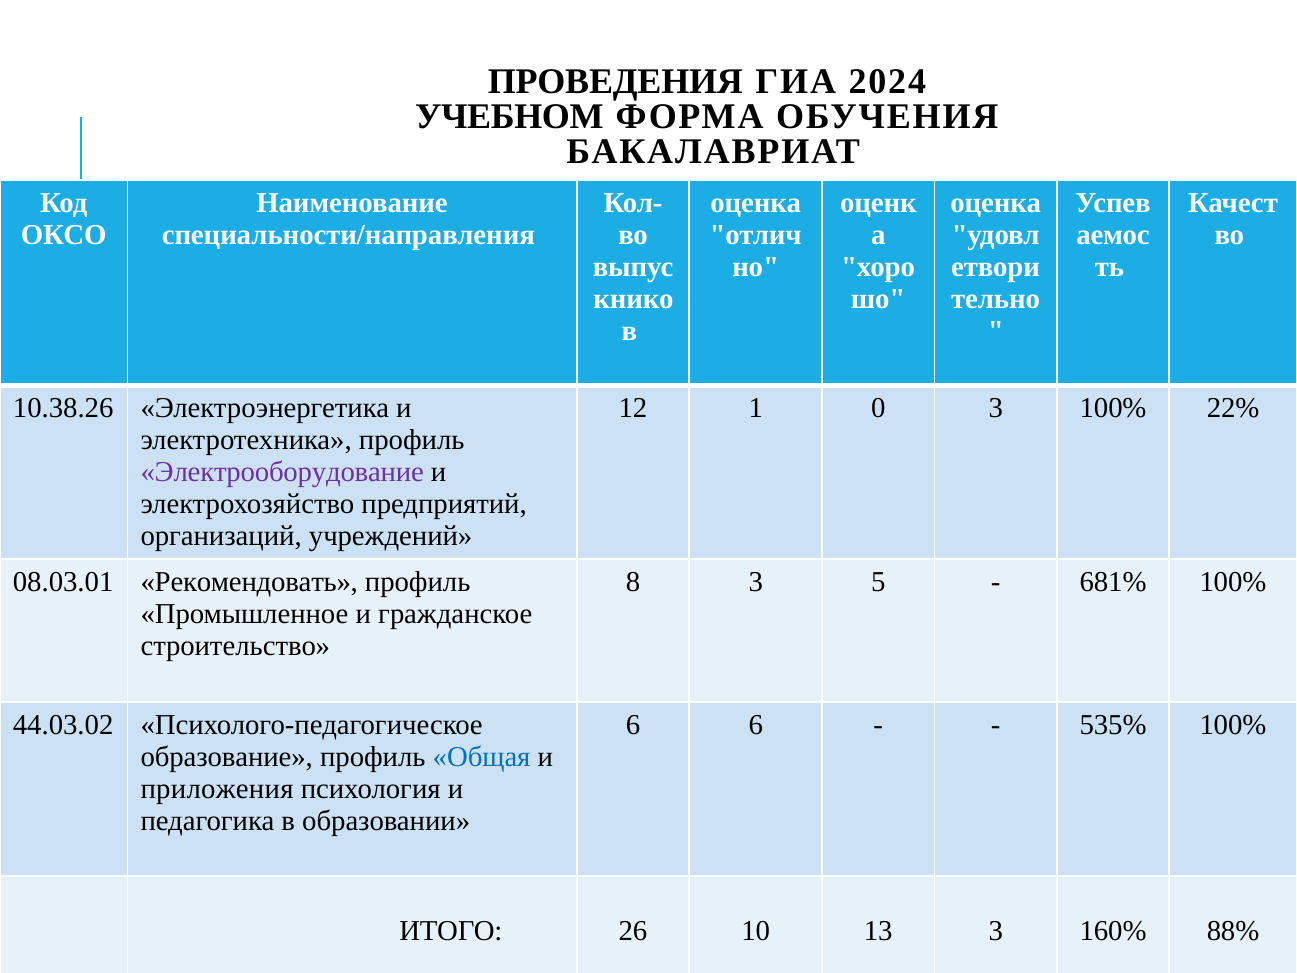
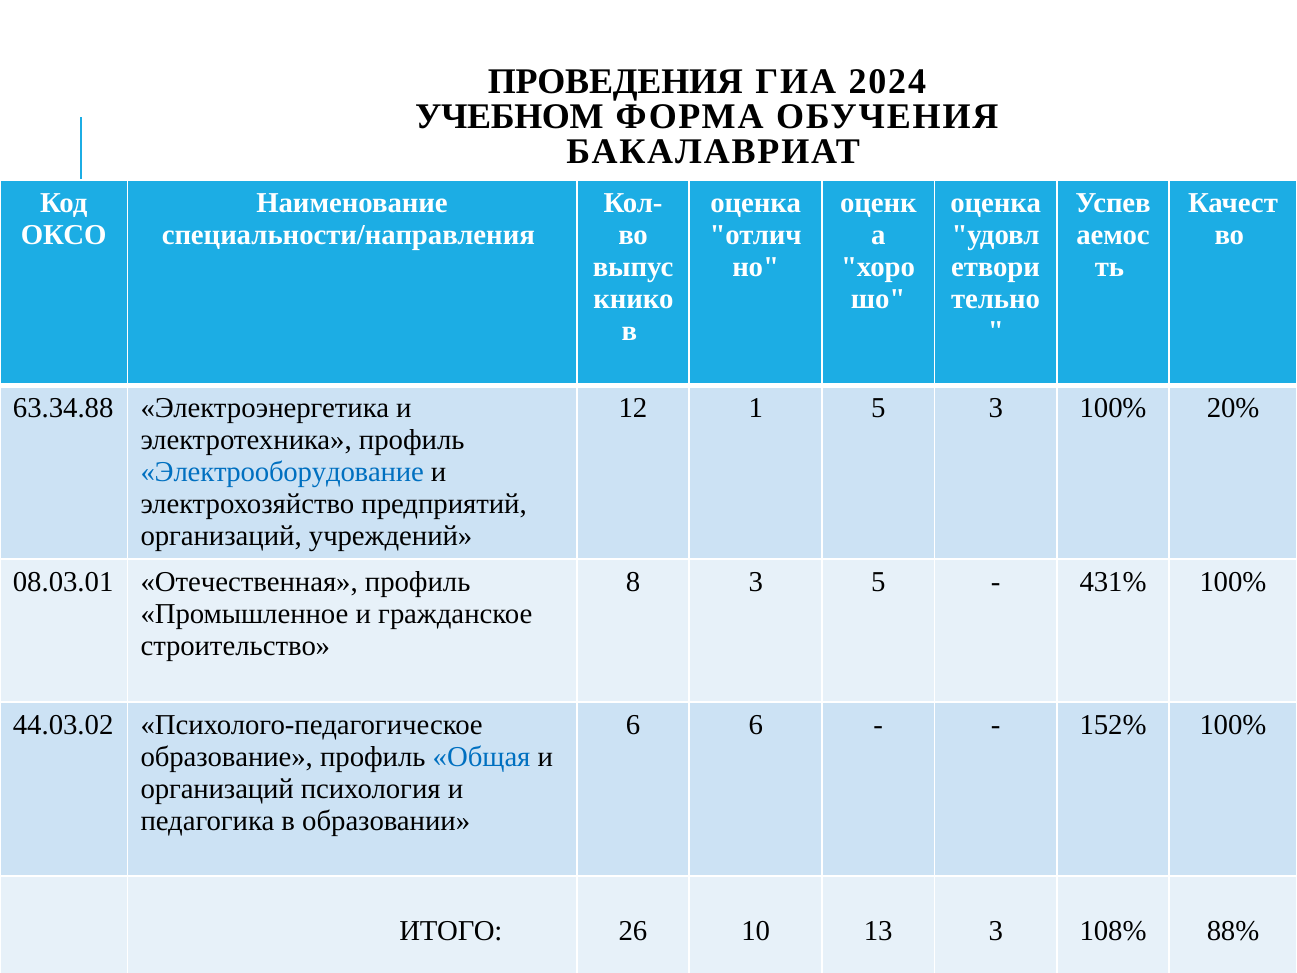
10.38.26: 10.38.26 -> 63.34.88 (63, 408)
1 0: 0 -> 5 (878, 408)
22%: 22% -> 20% (1233, 408)
Электрооборудование colour: purple -> blue (282, 472)
Рекомендовать: Рекомендовать -> Отечественная (249, 582)
681%: 681% -> 431% (1113, 582)
535%: 535% -> 152% (1113, 725)
приложения: приложения -> организаций (217, 789)
160%: 160% -> 108% (1113, 930)
